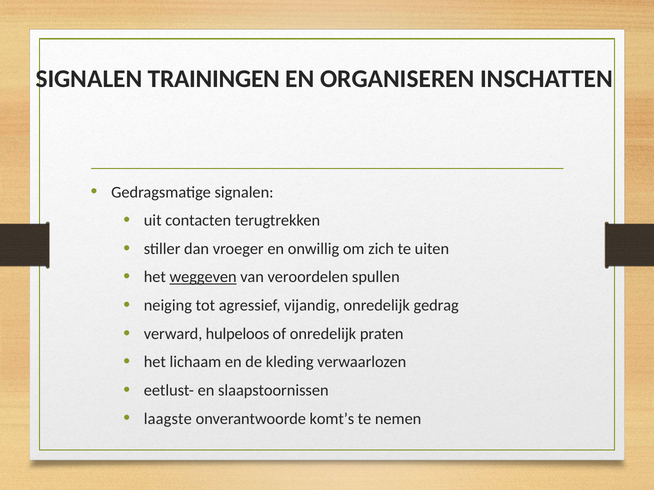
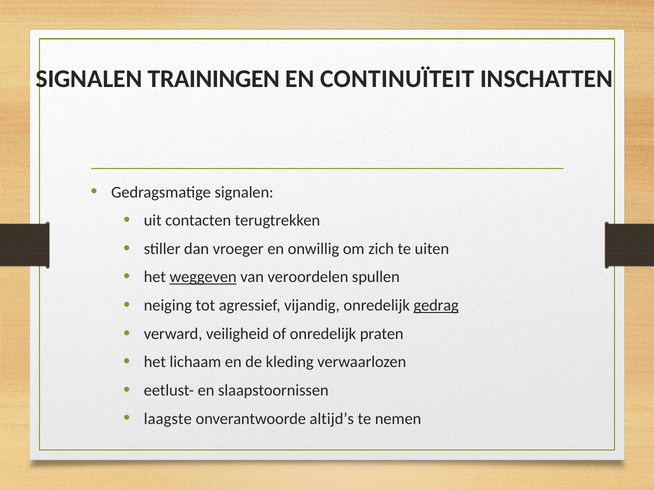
ORGANISEREN: ORGANISEREN -> CONTINUÏTEIT (397, 79)
gedrag underline: none -> present (436, 306)
hulpeloos: hulpeloos -> veiligheid (237, 334)
komt’s: komt’s -> altijd’s (332, 419)
